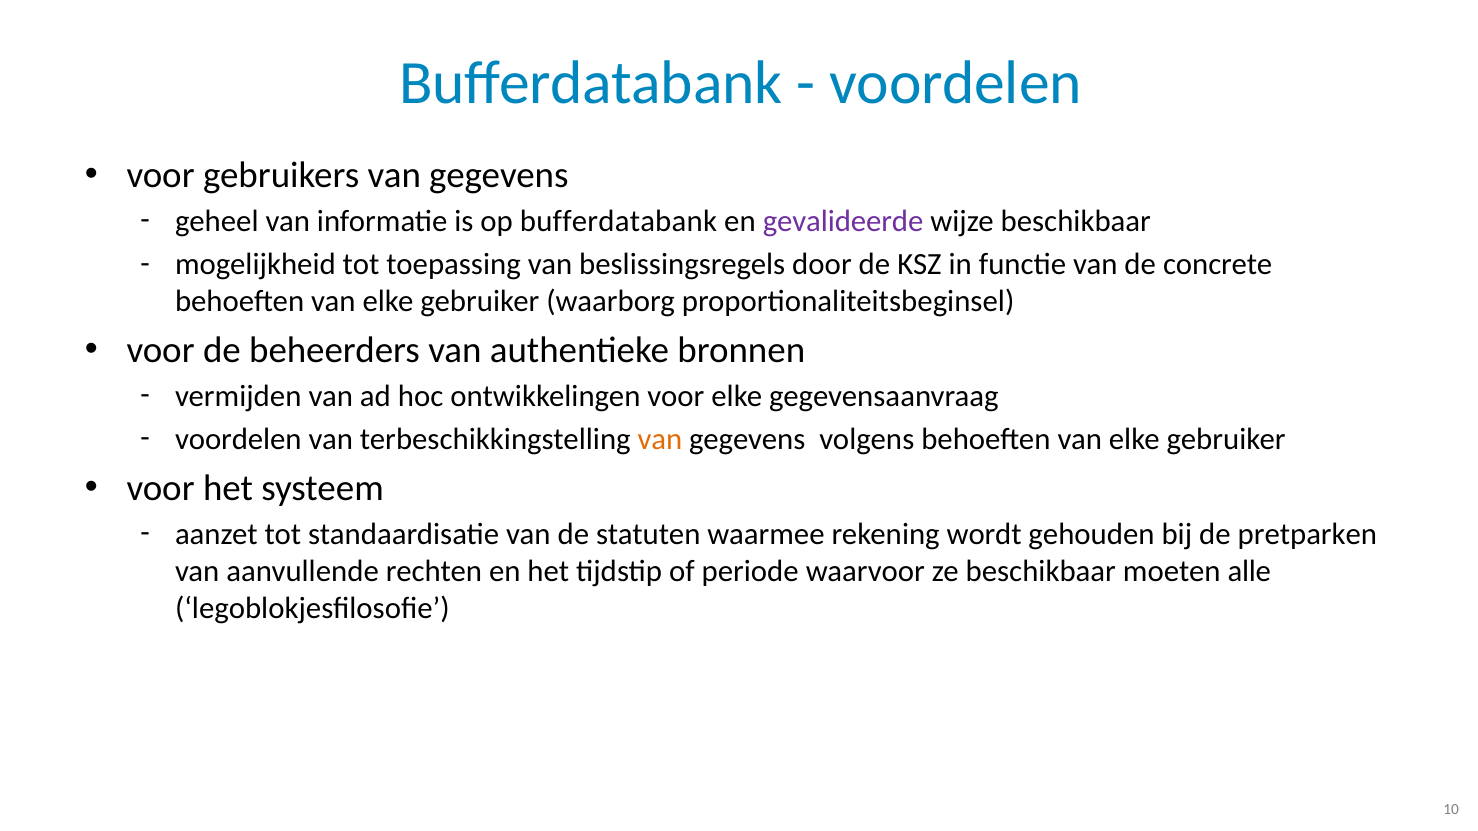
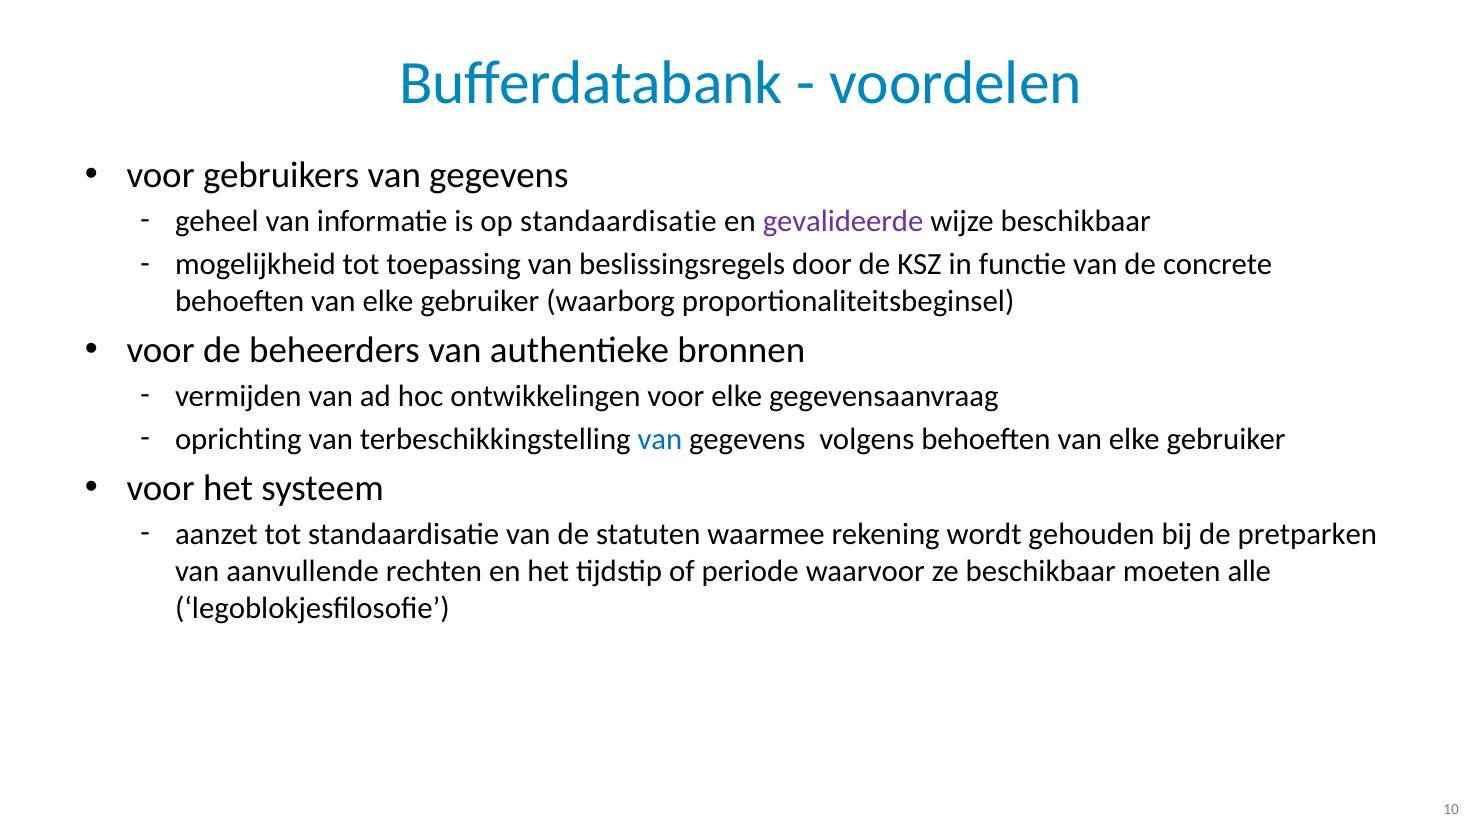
op bufferdatabank: bufferdatabank -> standaardisatie (618, 222)
voordelen: voordelen -> oprichting (238, 440)
van colour: orange -> blue (660, 440)
